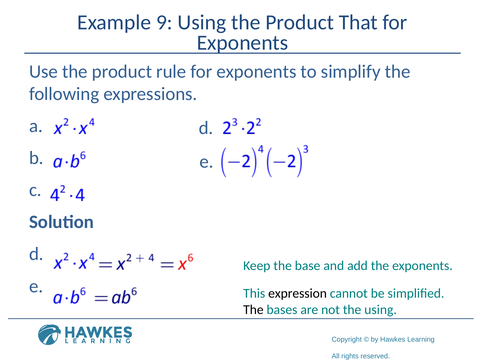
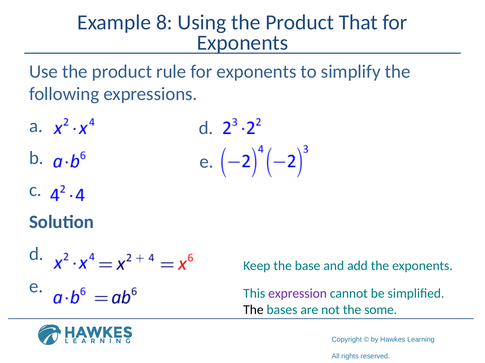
9: 9 -> 8 (164, 23)
expression colour: black -> purple (298, 294)
the using: using -> some (381, 310)
